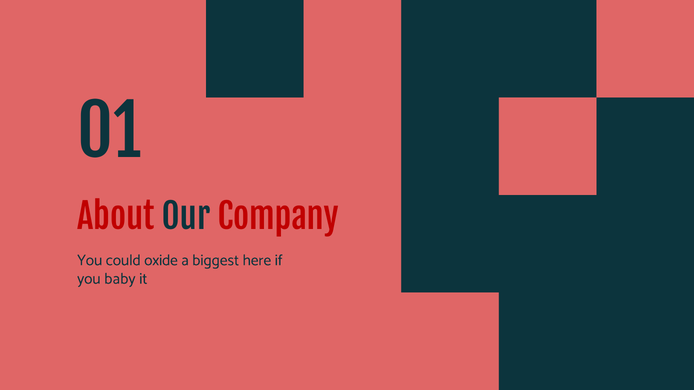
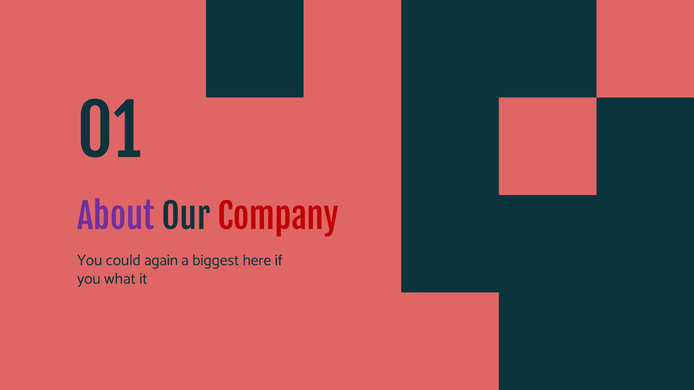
About colour: red -> purple (116, 218)
oxide: oxide -> again (161, 260)
baby: baby -> what (120, 279)
